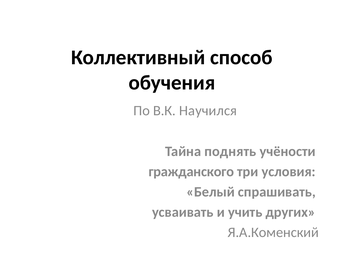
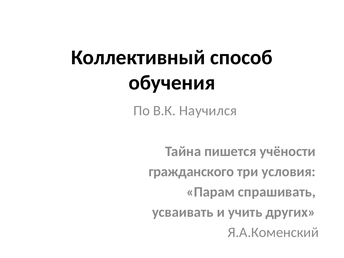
поднять: поднять -> пишется (230, 151)
Белый: Белый -> Парам (211, 192)
